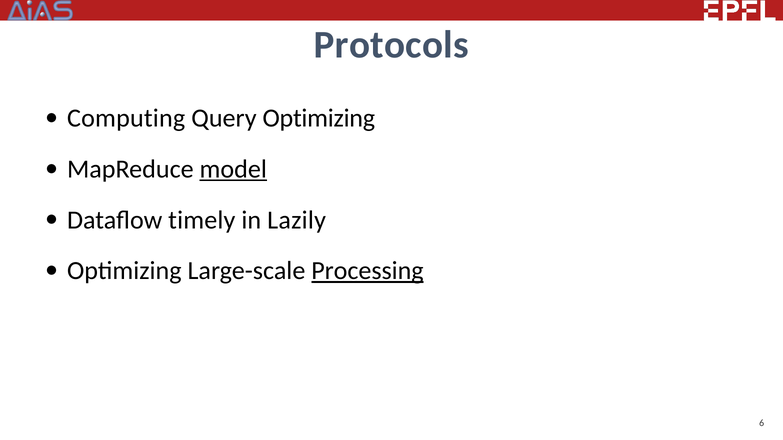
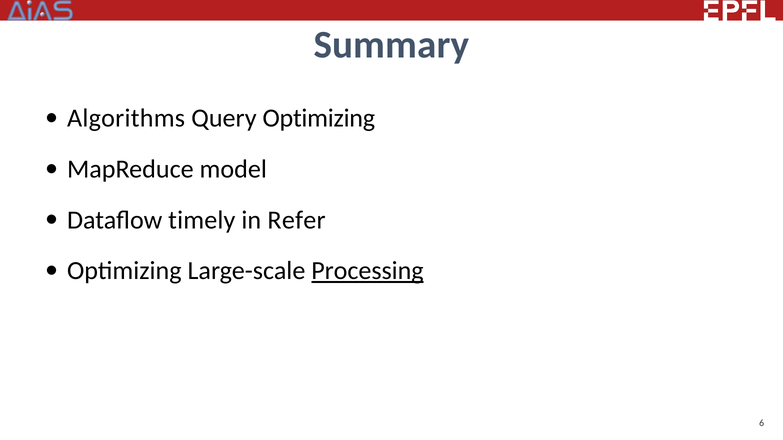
Protocols: Protocols -> Summary (391, 45)
Computing: Computing -> Algorithms (126, 118)
model underline: present -> none (233, 169)
Lazily: Lazily -> Refer (297, 220)
